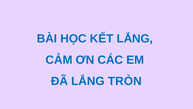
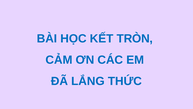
KẾT LẮNG: LẮNG -> TRÒN (135, 38)
TRÒN: TRÒN -> THỨC (125, 81)
